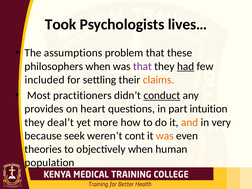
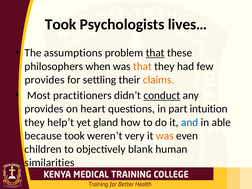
that underline: none -> present (155, 53)
that colour: purple -> orange (142, 66)
had underline: present -> none (186, 66)
included: included -> provides (45, 80)
deal’t: deal’t -> help’t (61, 122)
more: more -> gland (106, 122)
and colour: orange -> blue (190, 122)
very: very -> able (221, 122)
because seek: seek -> took (75, 136)
cont: cont -> very (135, 136)
theories: theories -> children (43, 149)
objectively when: when -> blank (140, 149)
population: population -> similarities (49, 163)
